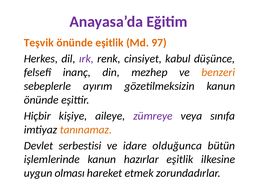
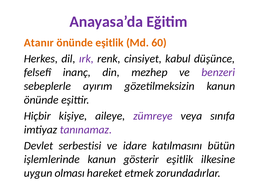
Teşvik: Teşvik -> Atanır (39, 43)
97: 97 -> 60 (159, 43)
benzeri colour: orange -> purple (218, 72)
tanınamaz colour: orange -> purple (86, 129)
olduğunca: olduğunca -> katılmasını (177, 145)
hazırlar: hazırlar -> gösterir (141, 159)
